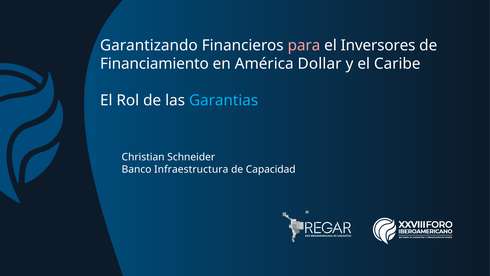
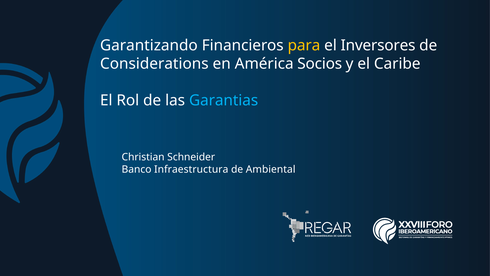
para colour: pink -> yellow (304, 45)
Financiamiento: Financiamiento -> Considerations (154, 64)
Dollar: Dollar -> Socios (320, 64)
Capacidad: Capacidad -> Ambiental (271, 169)
